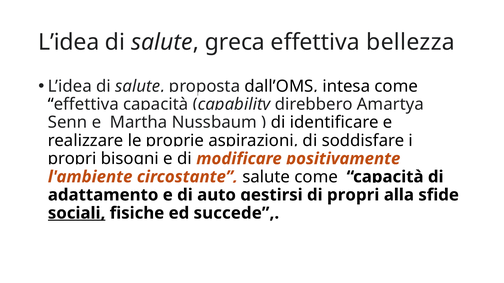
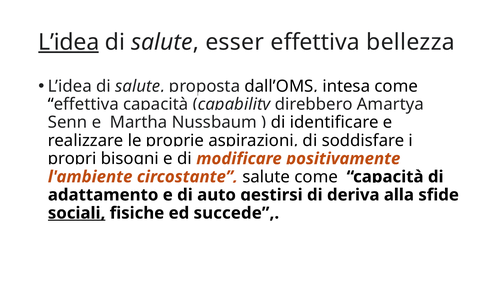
L’idea underline: none -> present (69, 42)
greca: greca -> esser (235, 42)
di propri: propri -> deriva (353, 195)
